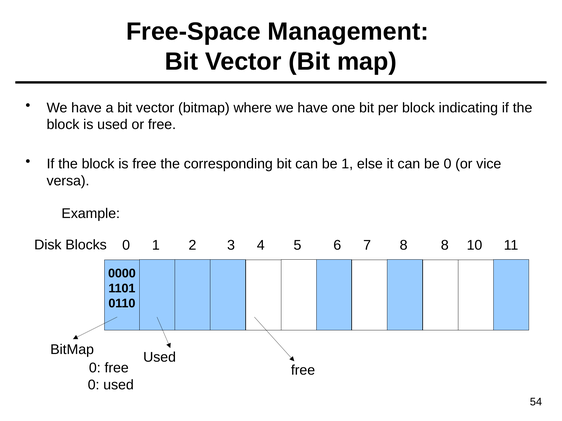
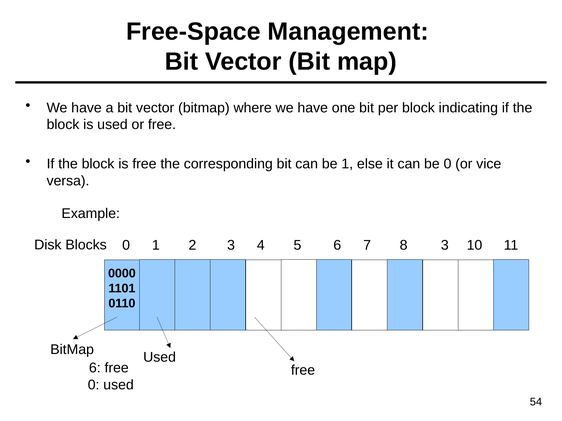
8 8: 8 -> 3 (445, 246)
0: 0 -> 6 (95, 368)
